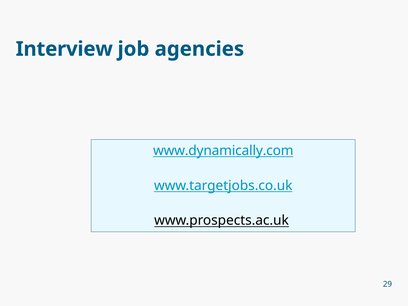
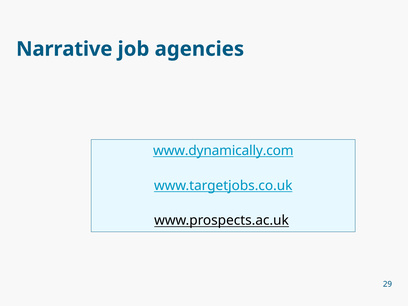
Interview: Interview -> Narrative (64, 49)
